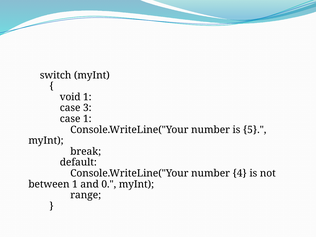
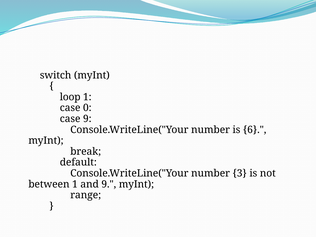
void: void -> loop (70, 97)
3: 3 -> 0 (87, 108)
case 1: 1 -> 9 (87, 119)
5: 5 -> 6 (255, 130)
4: 4 -> 3 (240, 173)
and 0: 0 -> 9 (109, 184)
